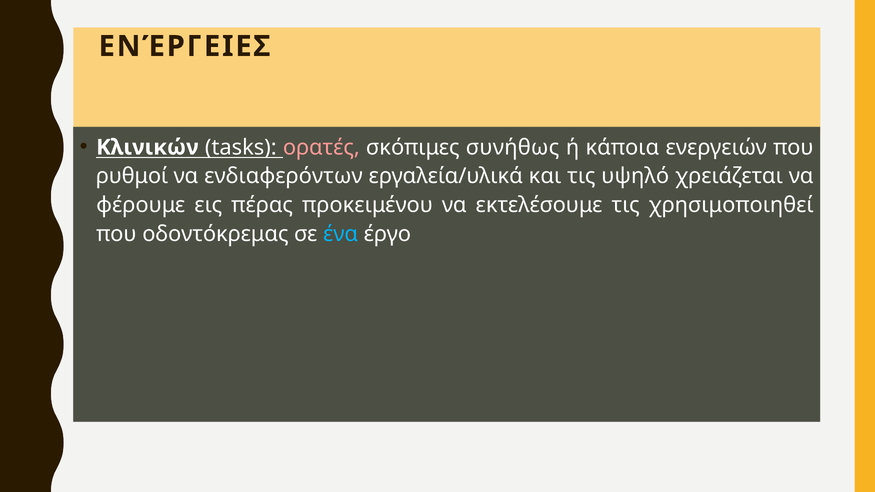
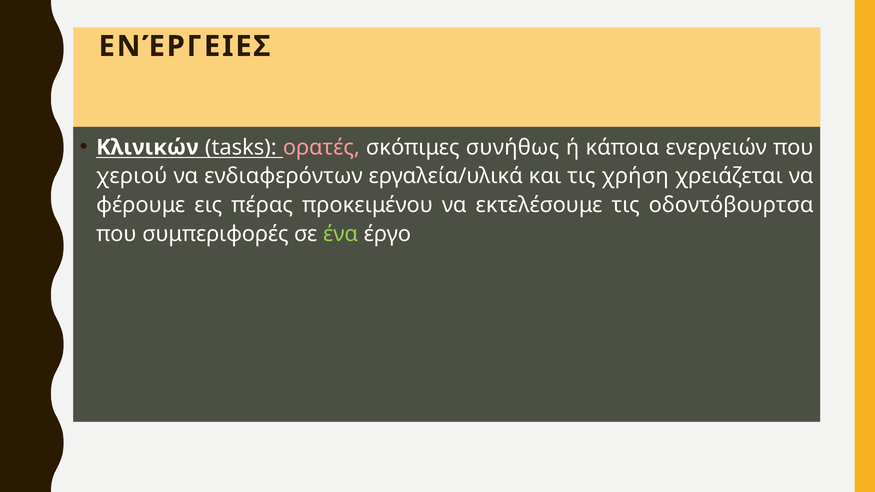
ρυθμοί: ρυθμοί -> χεριού (132, 176)
υψηλό: υψηλό -> χρήση (635, 176)
χρησιμοποιηθεί: χρησιμοποιηθεί -> οδοντόβουρτσα (731, 205)
οδοντόκρεμας: οδοντόκρεμας -> συμπεριφορές (215, 234)
ένα colour: light blue -> light green (341, 234)
